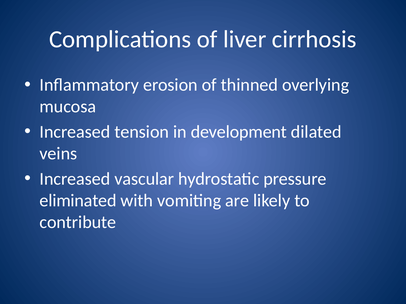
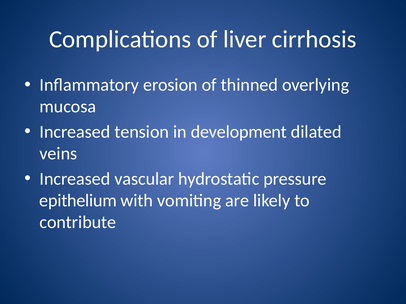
eliminated: eliminated -> epithelium (78, 201)
